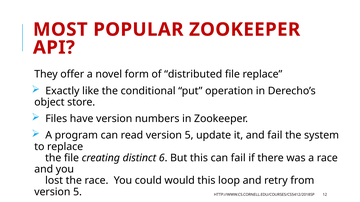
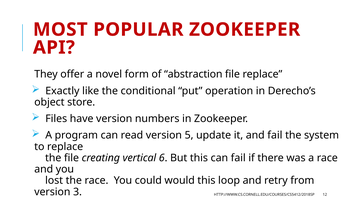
distributed: distributed -> abstraction (193, 74)
distinct: distinct -> vertical (139, 158)
5: 5 -> 3 (78, 192)
